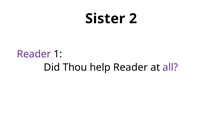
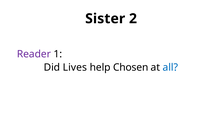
Thou: Thou -> Lives (75, 67)
help Reader: Reader -> Chosen (131, 67)
all colour: purple -> blue (170, 67)
